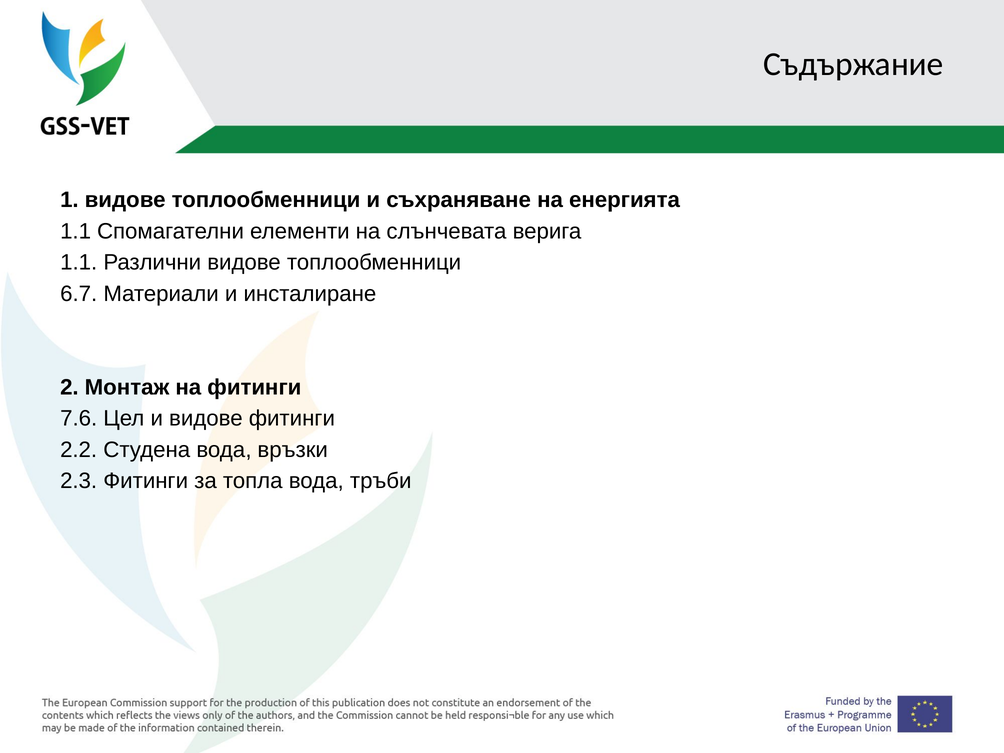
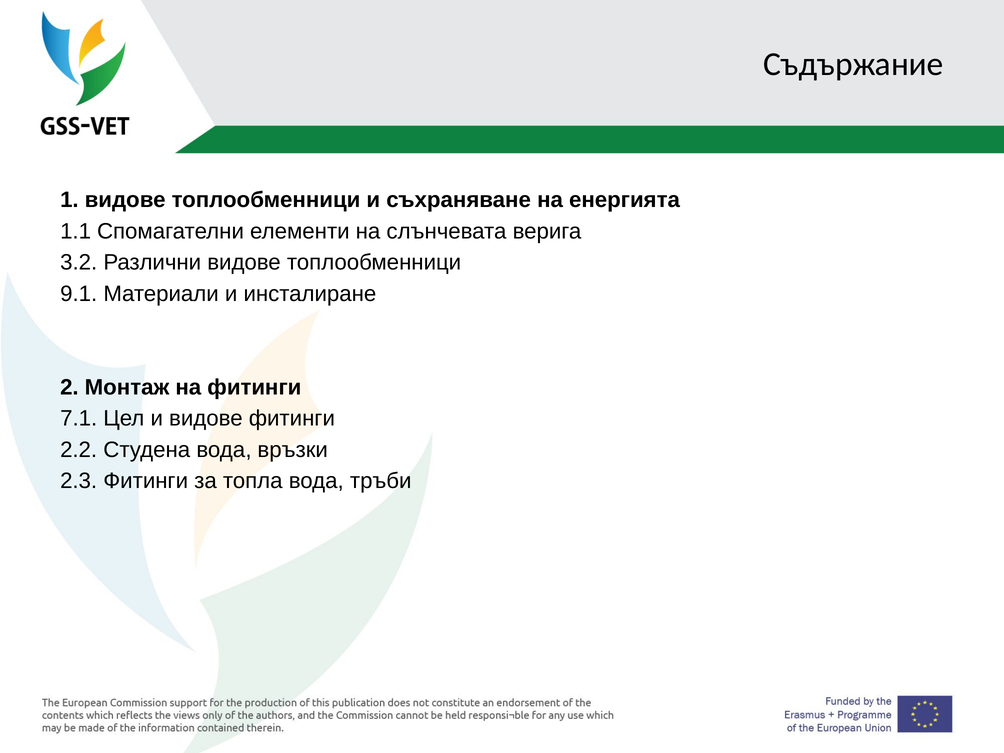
1.1: 1.1 -> 3.2 (79, 262)
6.7: 6.7 -> 9.1 (79, 294)
7.6: 7.6 -> 7.1 (79, 419)
